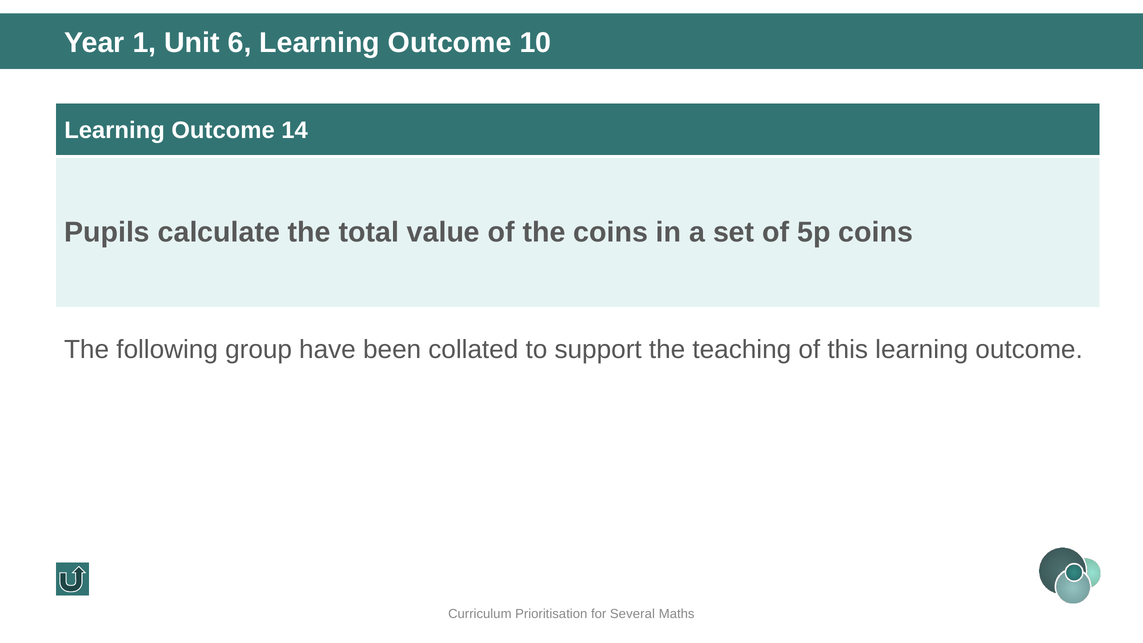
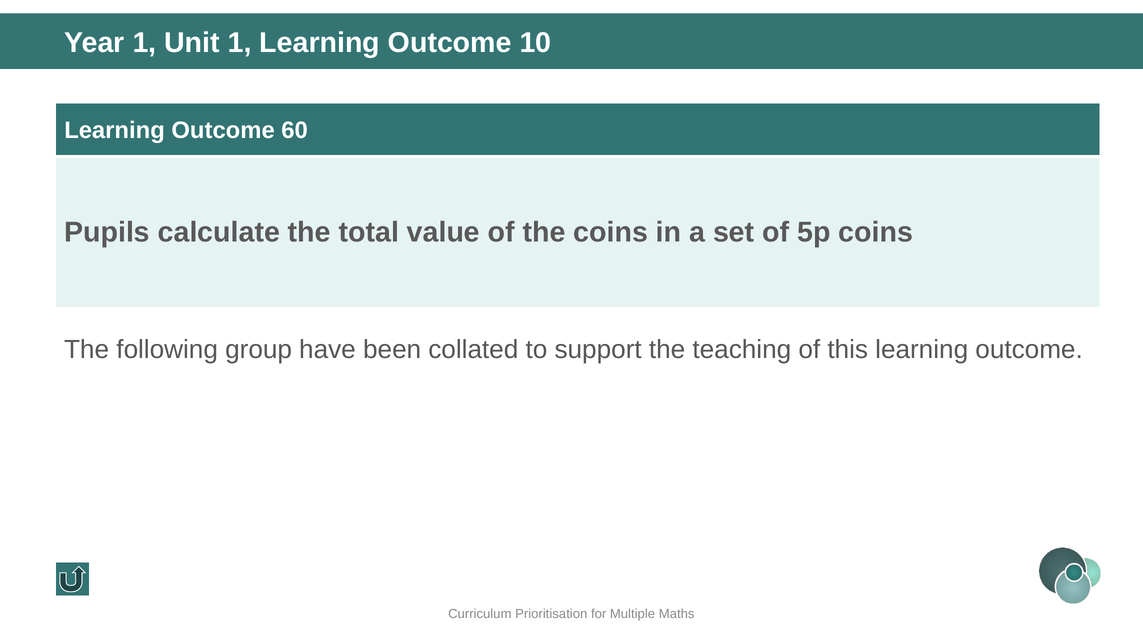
Unit 6: 6 -> 1 (239, 43)
14: 14 -> 60 (295, 130)
Several: Several -> Multiple (632, 614)
